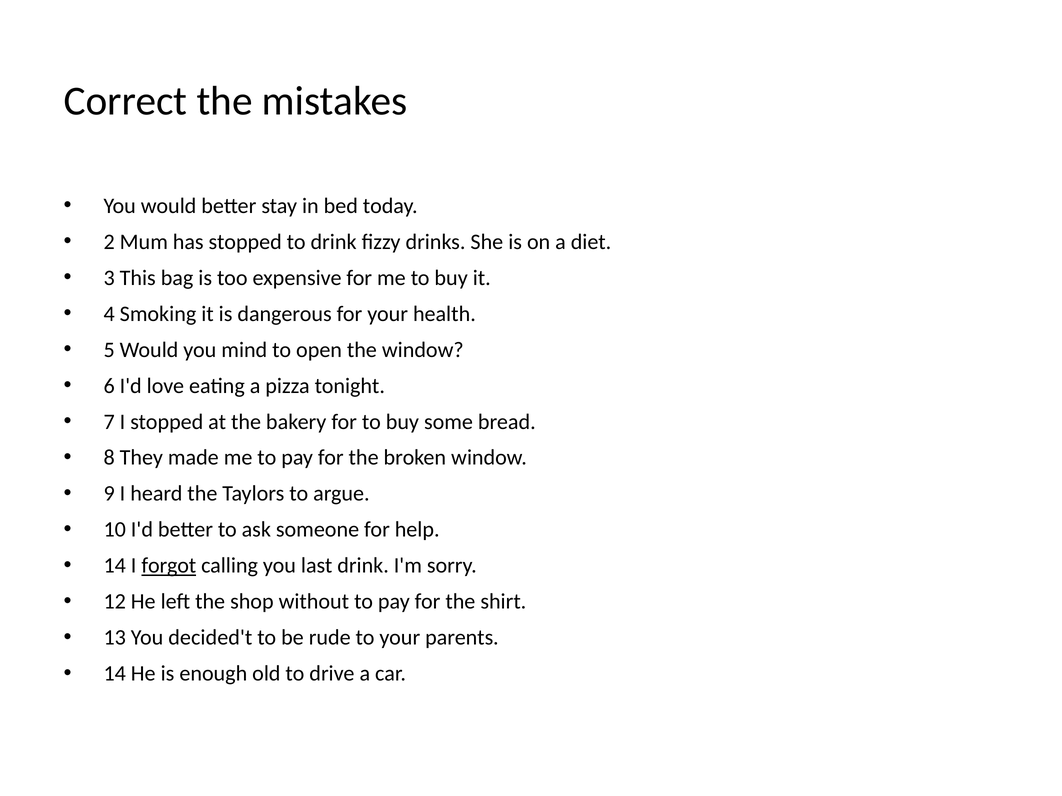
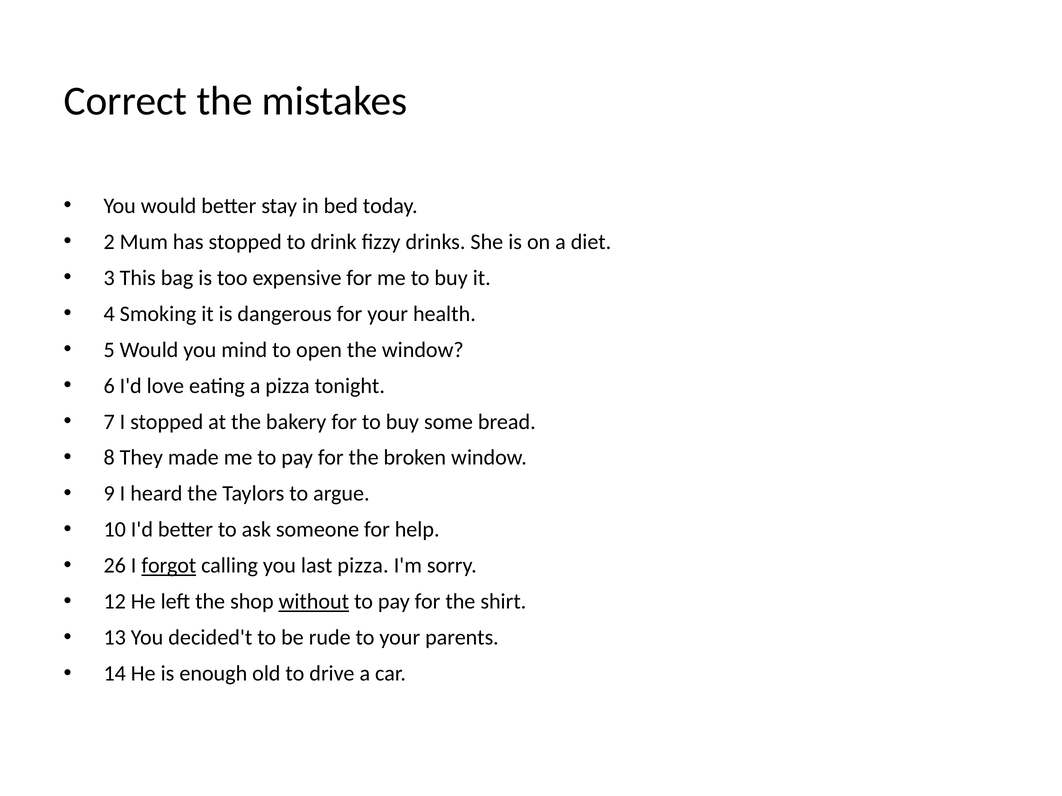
14: 14 -> 26 (115, 566)
last drink: drink -> pizza (363, 566)
without underline: none -> present (314, 602)
